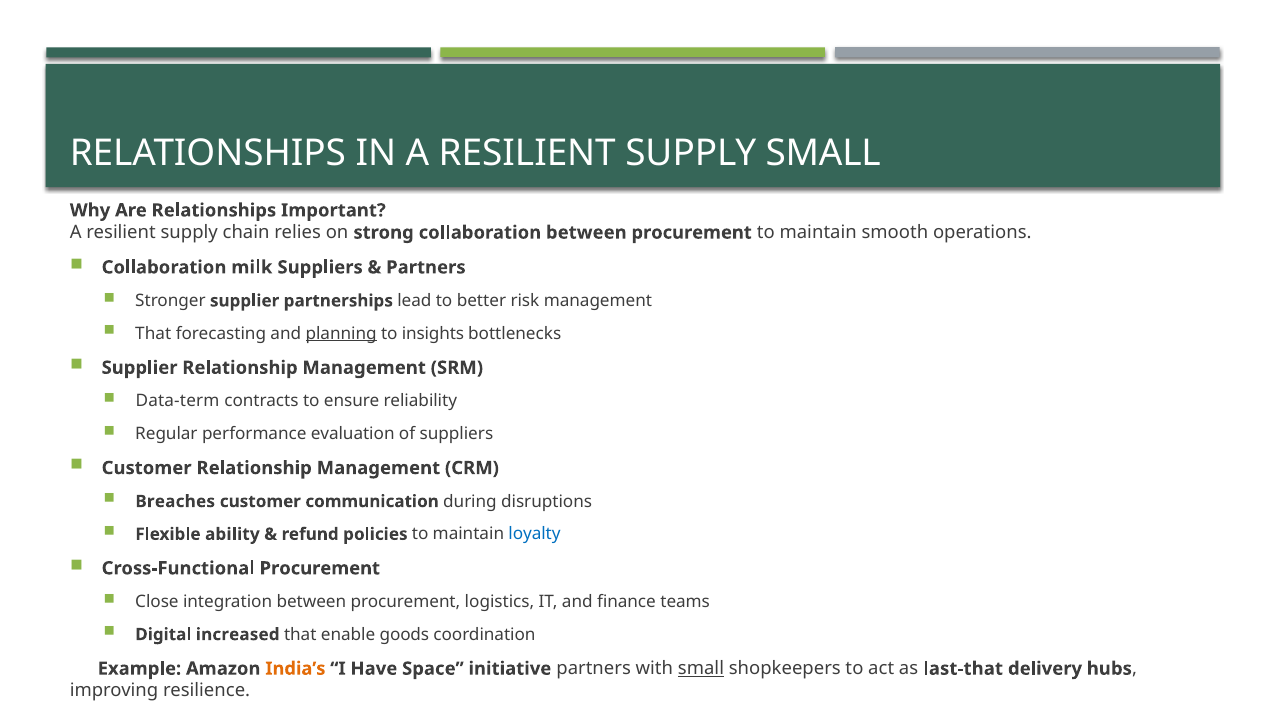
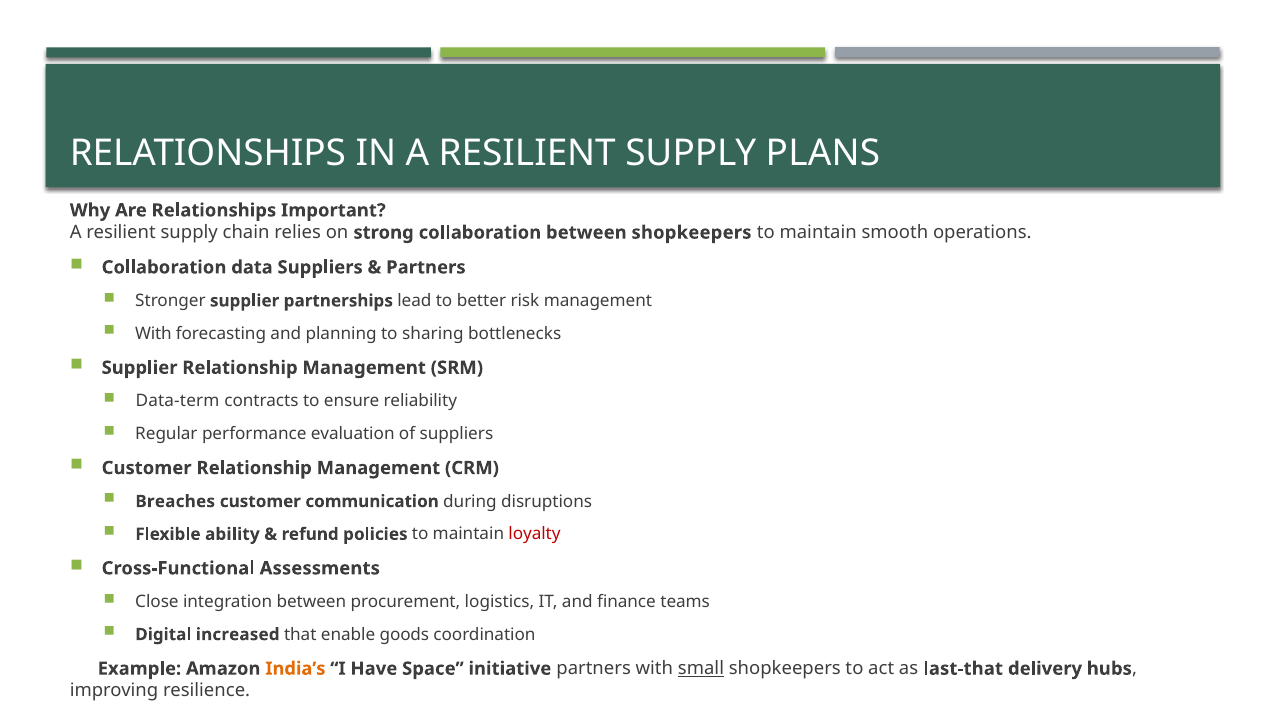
SUPPLY SMALL: SMALL -> PLANS (823, 154)
collaboration between procurement: procurement -> shopkeepers (691, 233)
milk: milk -> data (252, 267)
That: That -> With (153, 334)
planning underline: present -> none (341, 334)
insights: insights -> sharing (433, 334)
loyalty colour: blue -> red (534, 534)
Cross-Functional Procurement: Procurement -> Assessments (320, 568)
